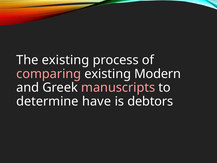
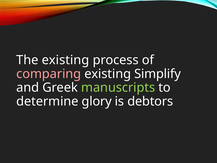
Modern: Modern -> Simplify (158, 74)
manuscripts colour: pink -> light green (118, 87)
have: have -> glory (97, 101)
